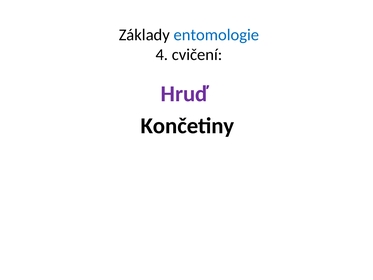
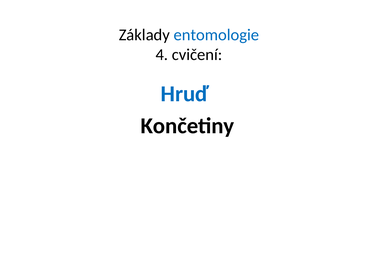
Hruď colour: purple -> blue (185, 94)
